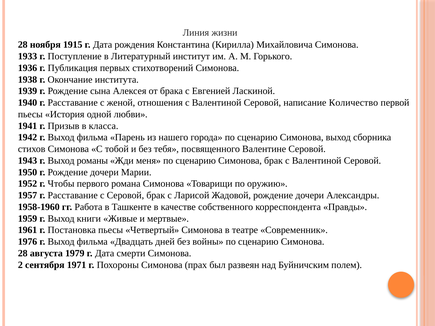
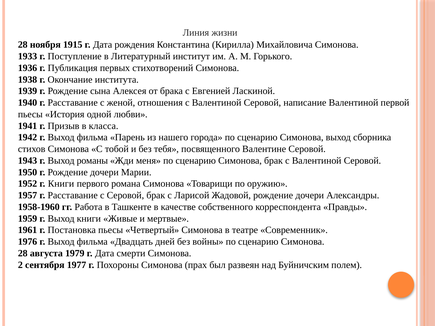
написание Количество: Количество -> Валентиной (354, 103)
г Чтобы: Чтобы -> Книги (61, 184)
1971: 1971 -> 1977 (77, 265)
